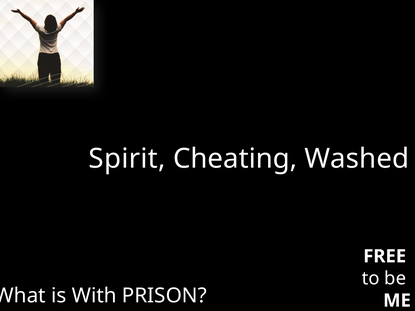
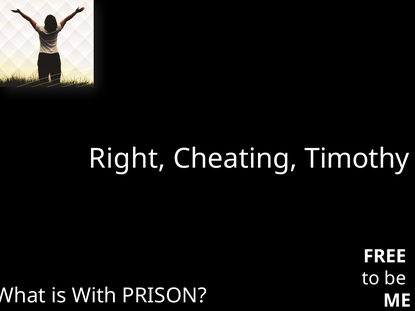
Spirit: Spirit -> Right (127, 159)
Washed: Washed -> Timothy (357, 159)
